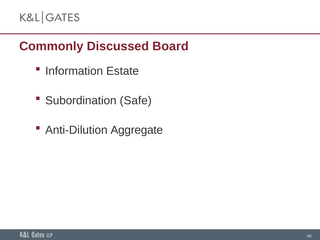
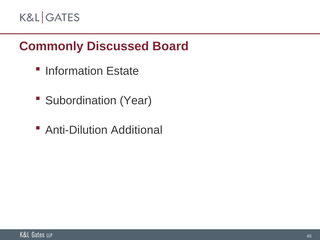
Safe: Safe -> Year (136, 101)
Aggregate: Aggregate -> Additional (137, 130)
